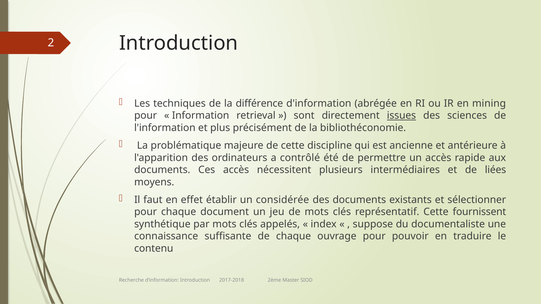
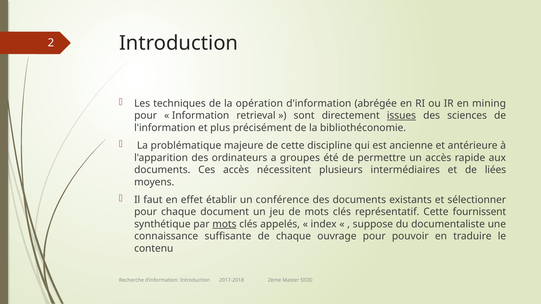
différence: différence -> opération (259, 104)
contrôlé: contrôlé -> groupes (300, 158)
considérée: considérée -> conférence (283, 200)
mots underline: none -> present (224, 224)
